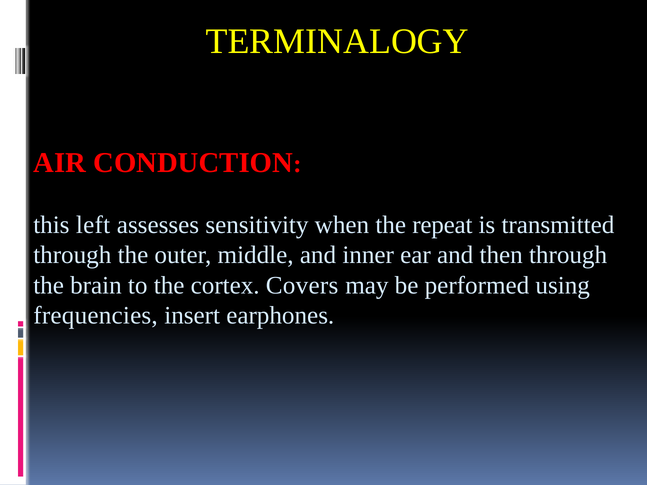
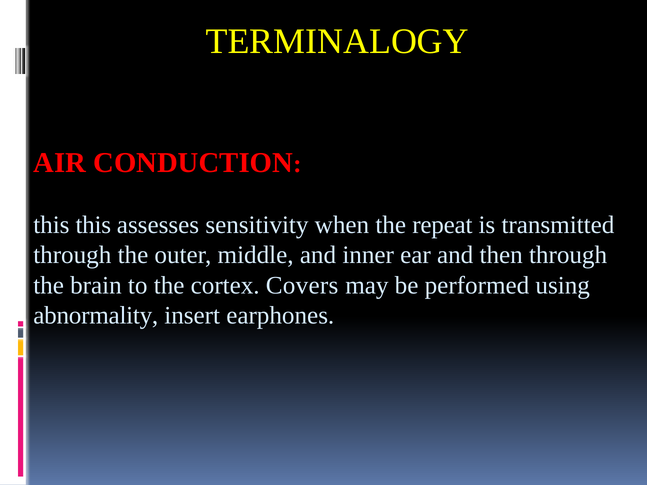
this left: left -> this (93, 225)
frequencies: frequencies -> abnormality (96, 316)
